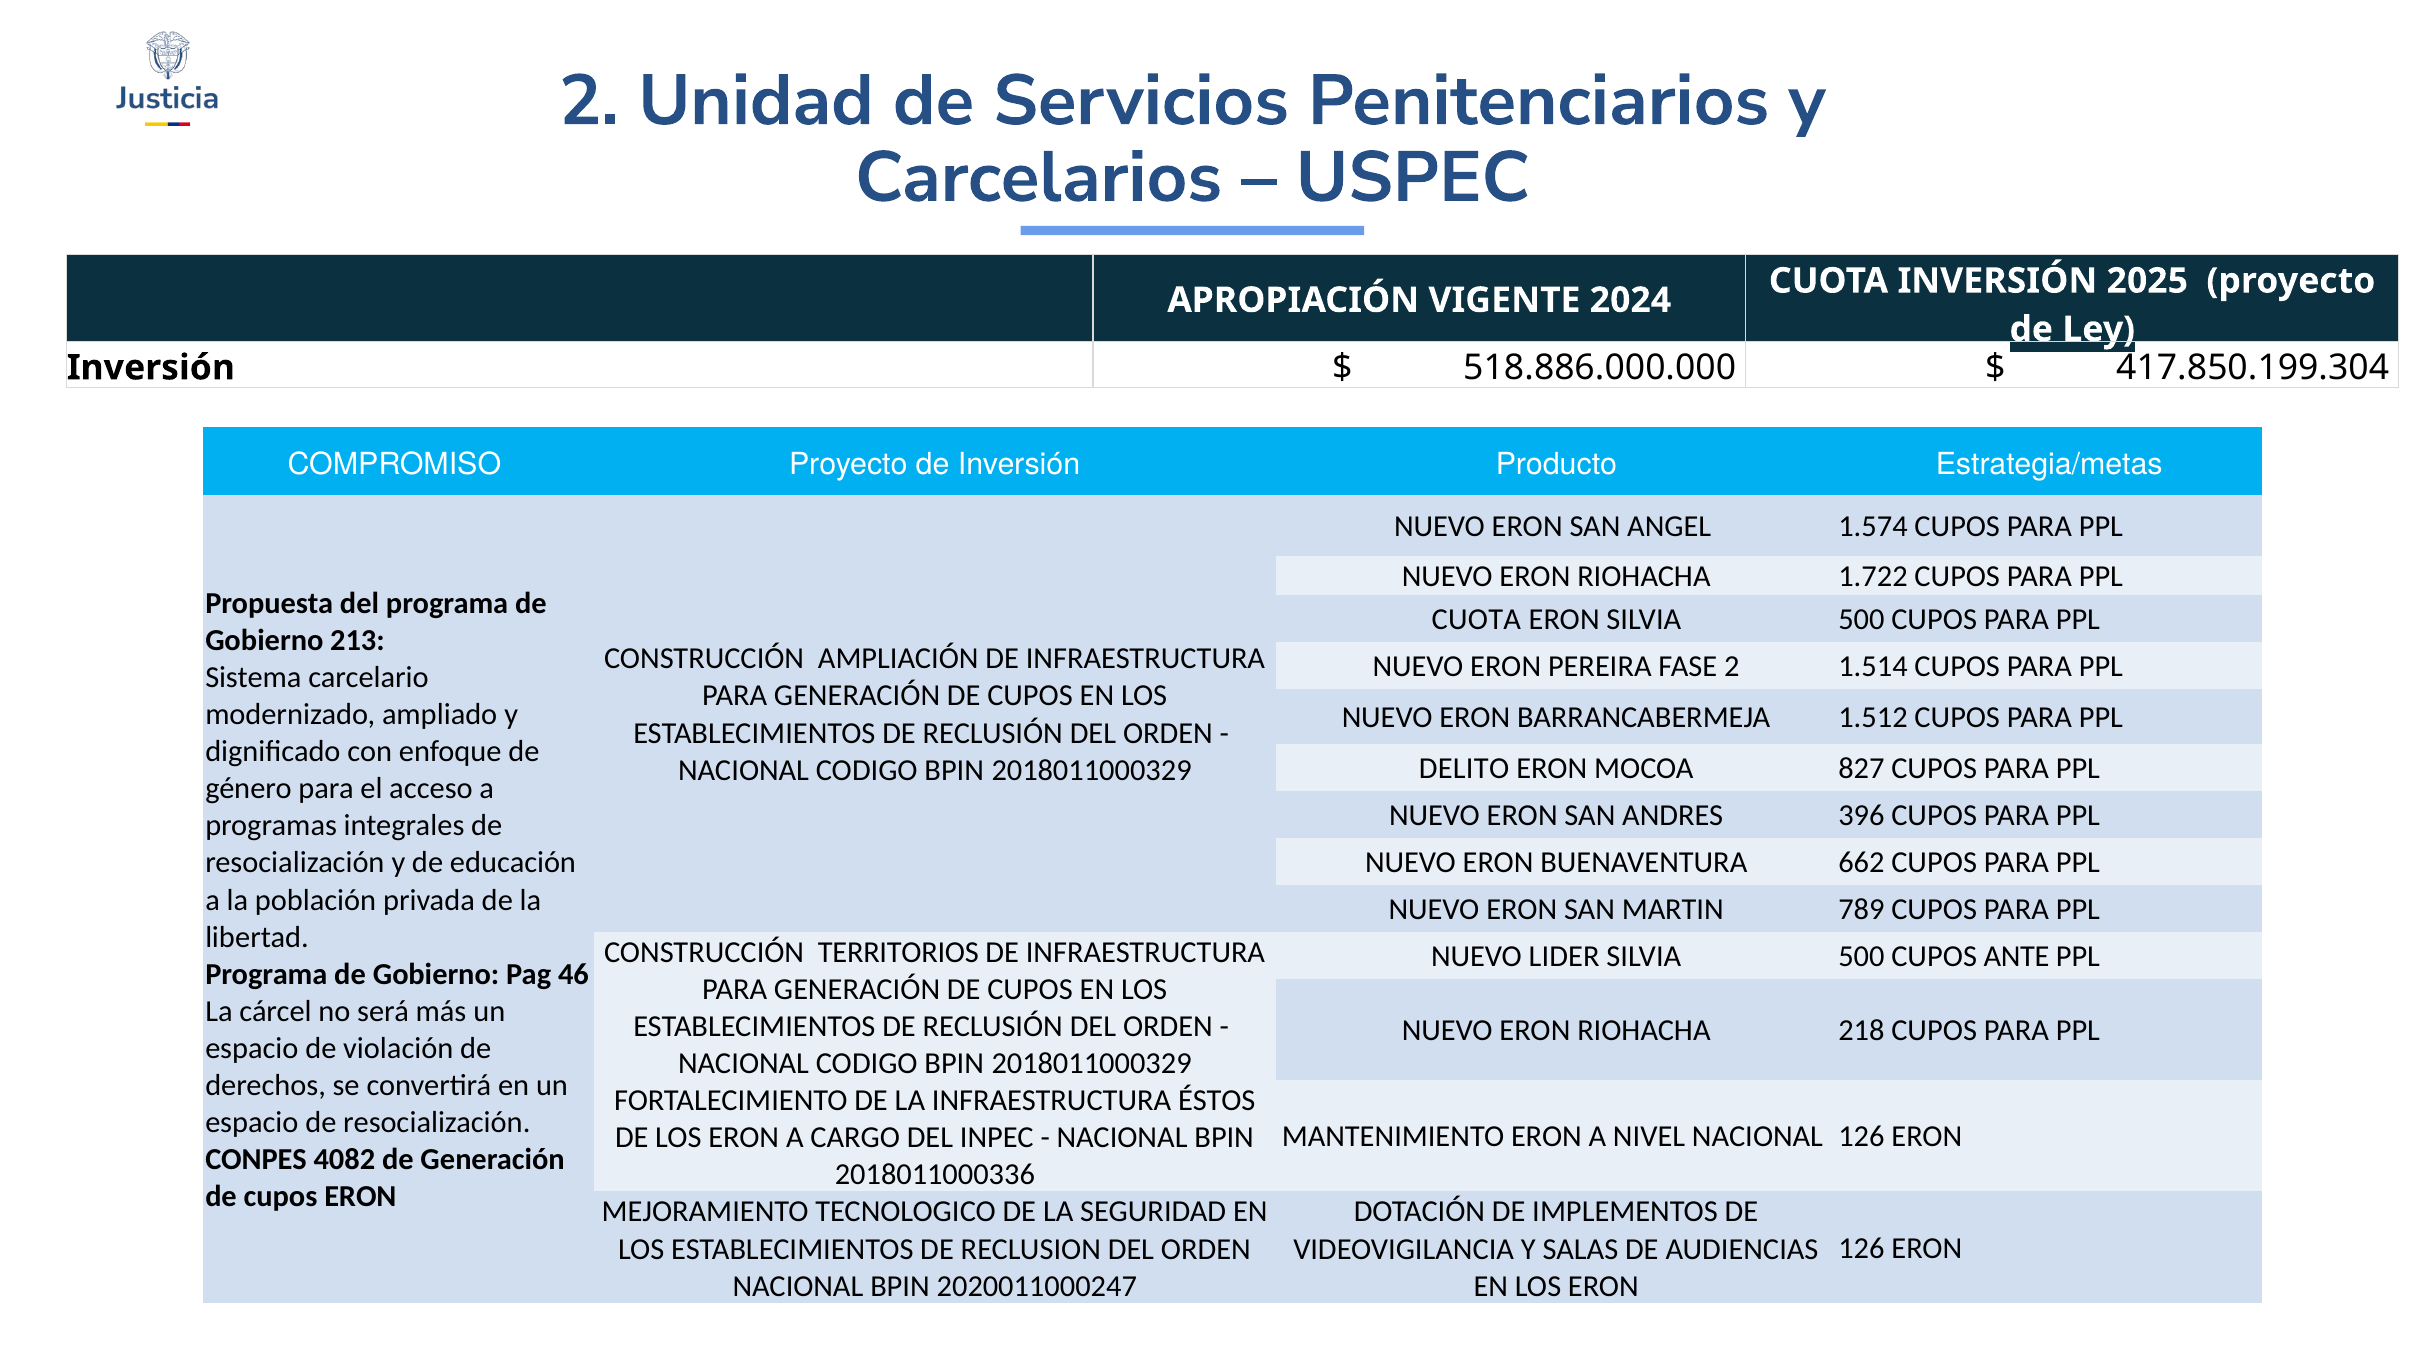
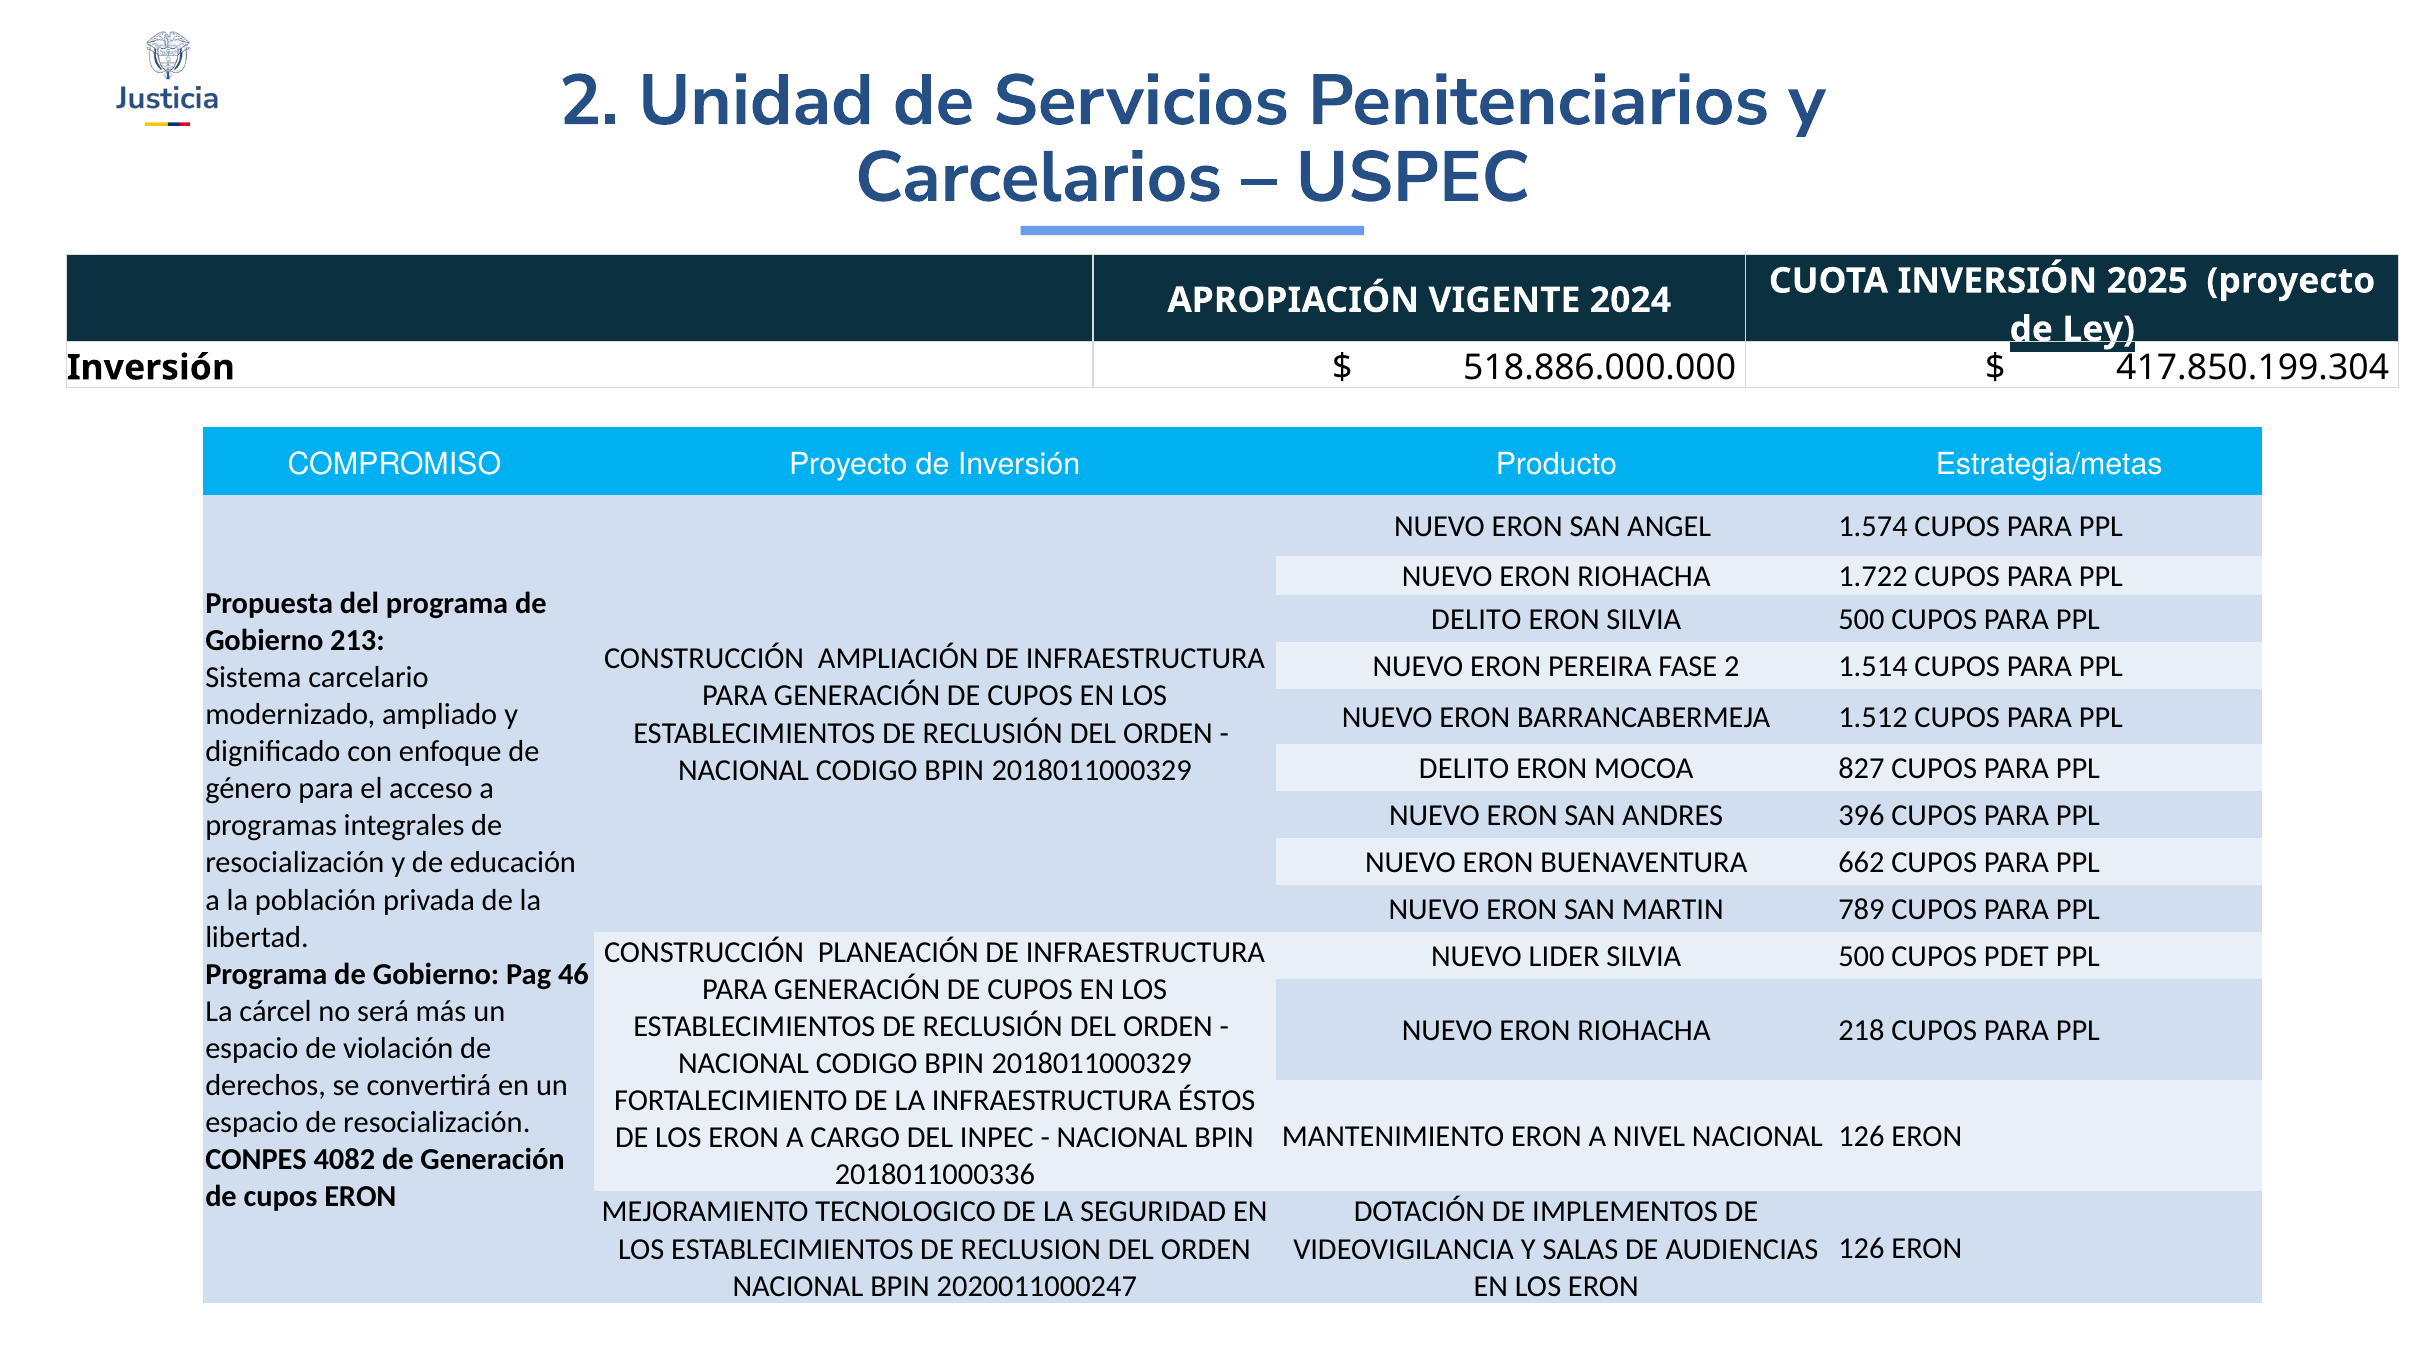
CUOTA: CUOTA -> DELITO (1476, 619)
TERRITORIOS: TERRITORIOS -> PLANEACIÓN (898, 952)
ANTE: ANTE -> PDET (2016, 956)
